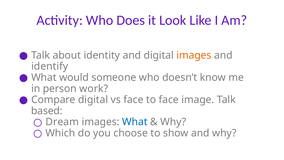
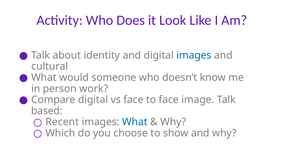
images colour: orange -> blue (194, 55)
identify: identify -> cultural (50, 66)
Dream: Dream -> Recent (62, 122)
